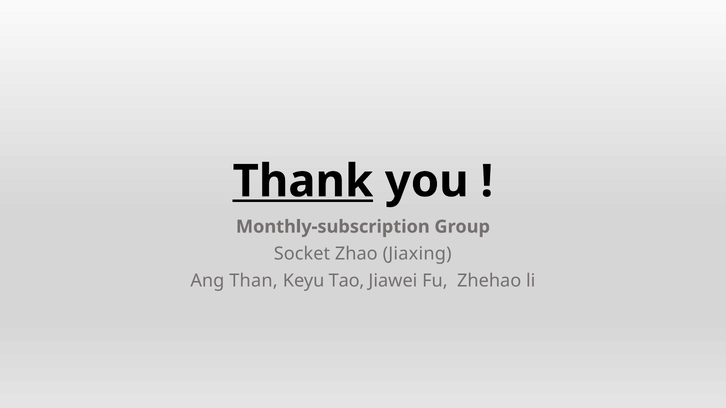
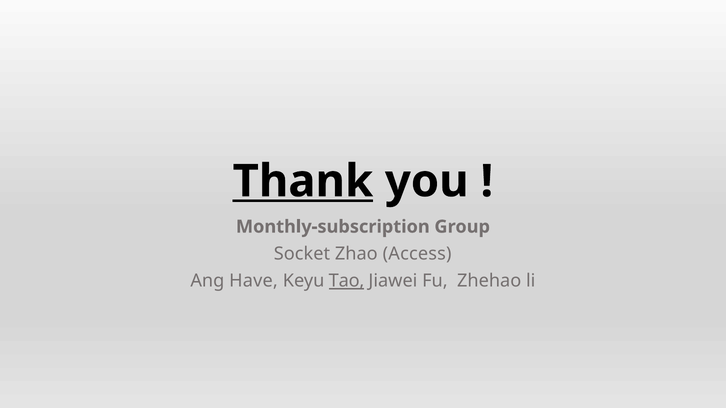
Jiaxing: Jiaxing -> Access (417, 254)
Than: Than -> Have (253, 281)
Tao underline: none -> present (347, 281)
